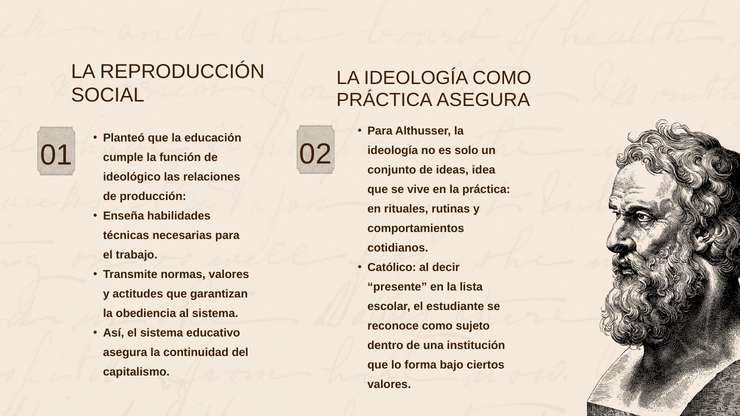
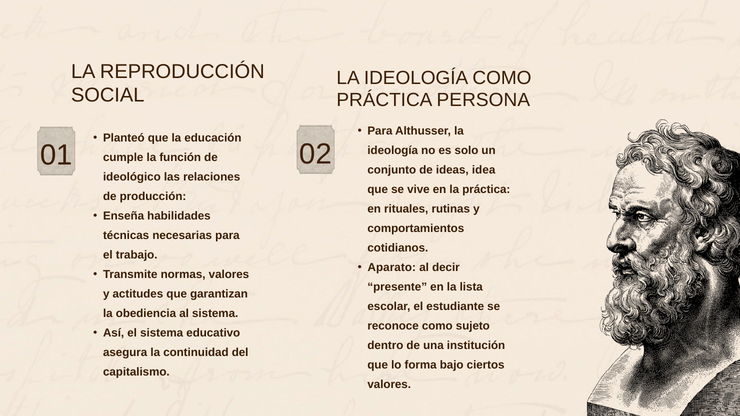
PRÁCTICA ASEGURA: ASEGURA -> PERSONA (483, 100)
Católico: Católico -> Aparato (392, 267)
